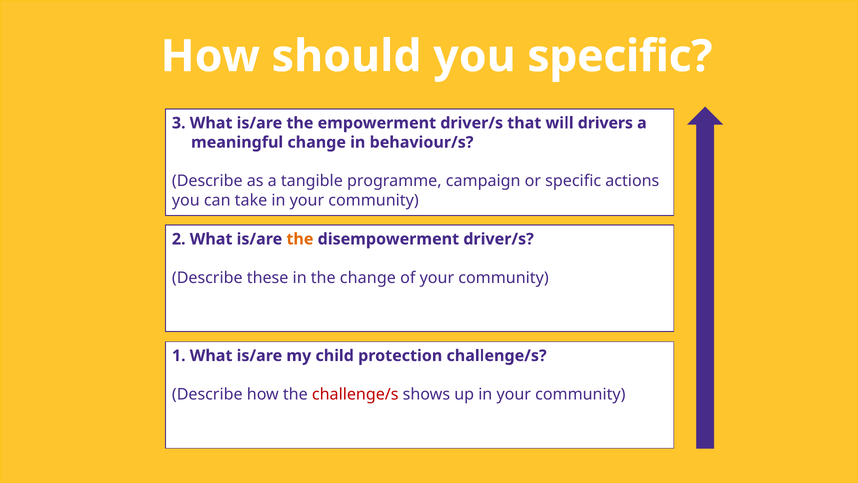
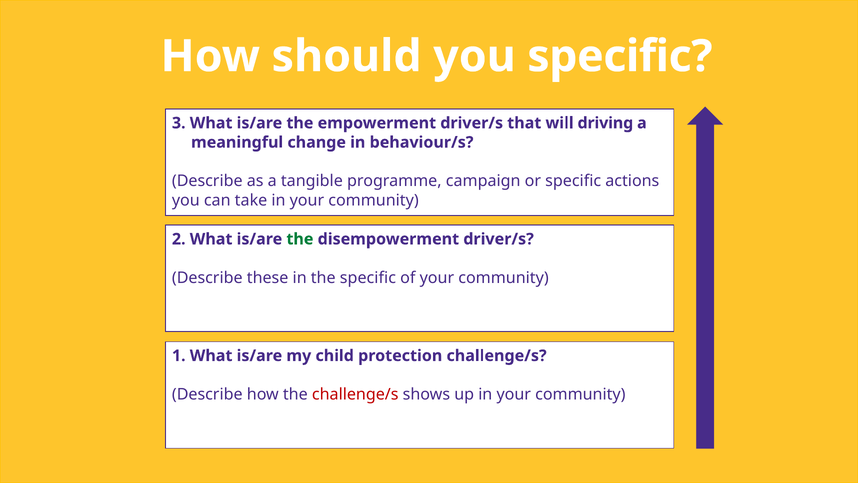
drivers: drivers -> driving (605, 123)
the colour: orange -> green (300, 239)
the change: change -> specific (368, 278)
